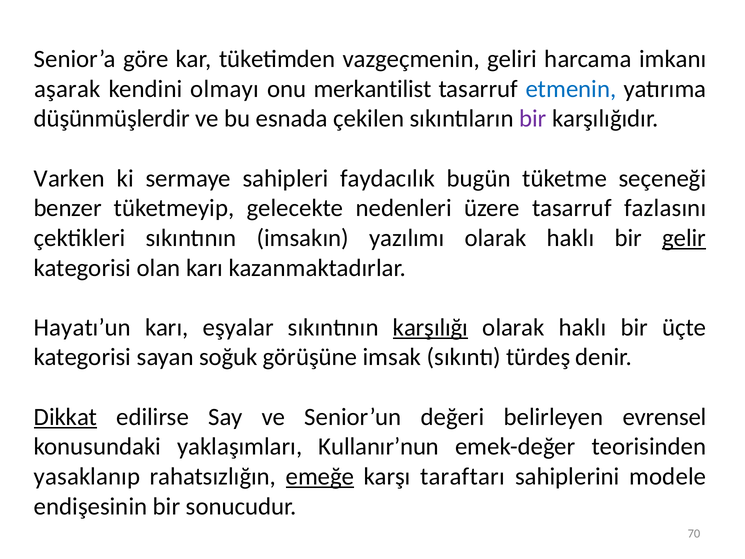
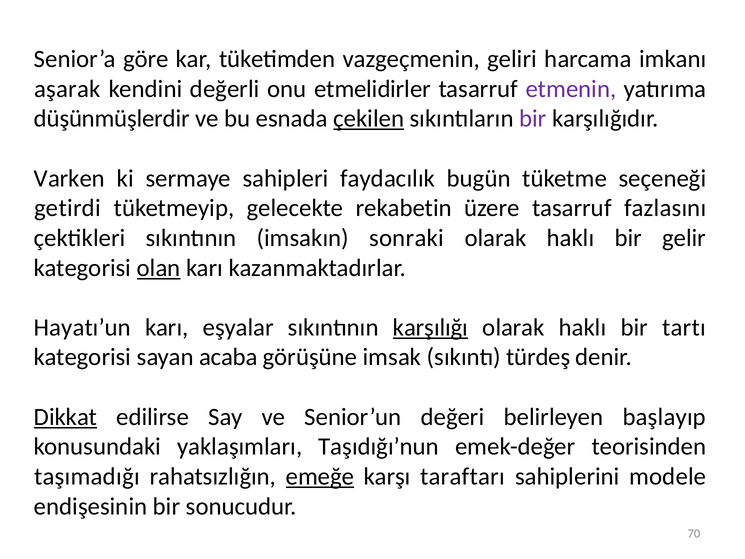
olmayı: olmayı -> değerli (225, 89)
merkantilist: merkantilist -> etmelidirler (373, 89)
etmenin colour: blue -> purple (571, 89)
çekilen underline: none -> present (369, 119)
benzer: benzer -> getirdi (67, 208)
nedenleri: nedenleri -> rekabetin (404, 208)
yazılımı: yazılımı -> sonraki (407, 238)
gelir underline: present -> none (684, 238)
olan underline: none -> present (159, 268)
üçte: üçte -> tartı (684, 327)
soğuk: soğuk -> acaba (228, 357)
evrensel: evrensel -> başlayıp (664, 417)
Kullanır’nun: Kullanır’nun -> Taşıdığı’nun (379, 447)
yasaklanıp: yasaklanıp -> taşımadığı (87, 476)
